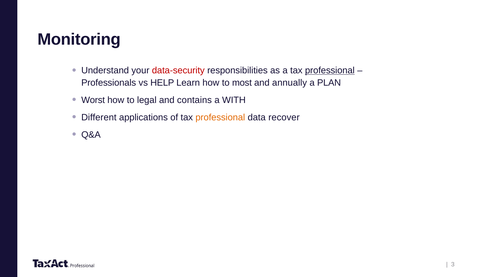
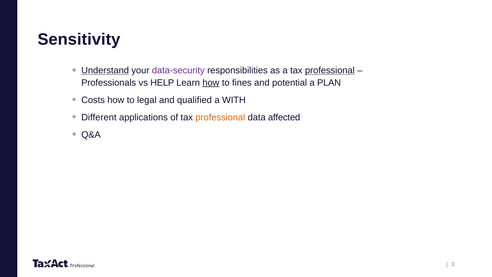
Monitoring: Monitoring -> Sensitivity (79, 39)
Understand underline: none -> present (105, 70)
data-security colour: red -> purple (178, 70)
how underline: none -> present (211, 83)
most: most -> fines (242, 83)
annually: annually -> potential (290, 83)
Worst: Worst -> Costs (93, 100)
contains: contains -> qualified (194, 100)
recover: recover -> affected (284, 117)
